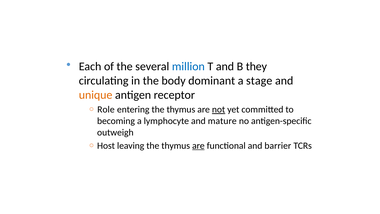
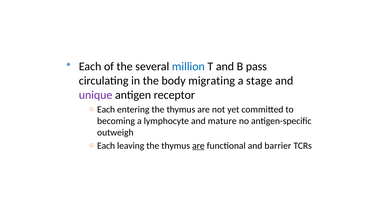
they: they -> pass (256, 66)
dominant: dominant -> migrating (212, 81)
unique colour: orange -> purple (96, 95)
Role: Role -> Each (106, 109)
not underline: present -> none (219, 109)
Host: Host -> Each (106, 146)
